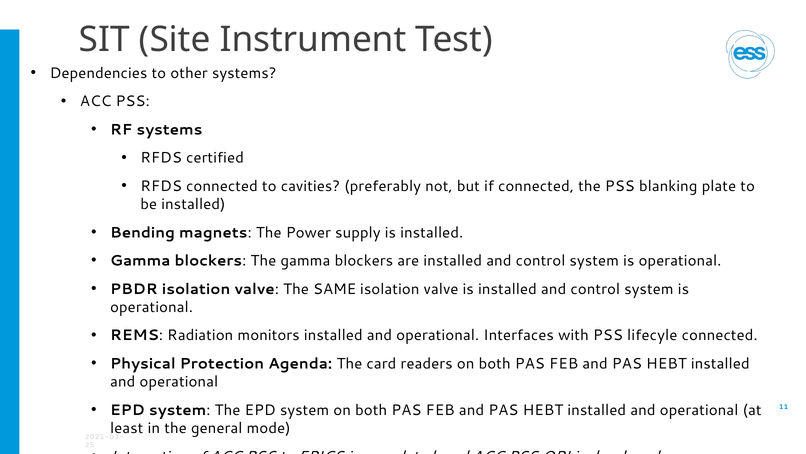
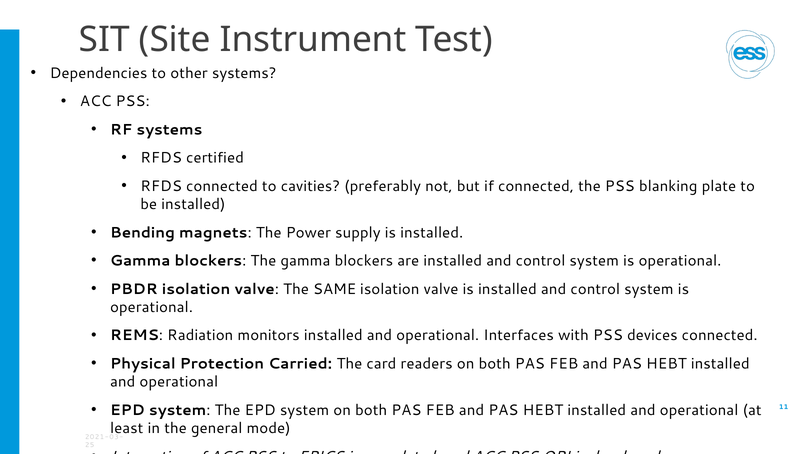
lifecyle: lifecyle -> devices (652, 335)
Agenda: Agenda -> Carried (300, 363)
